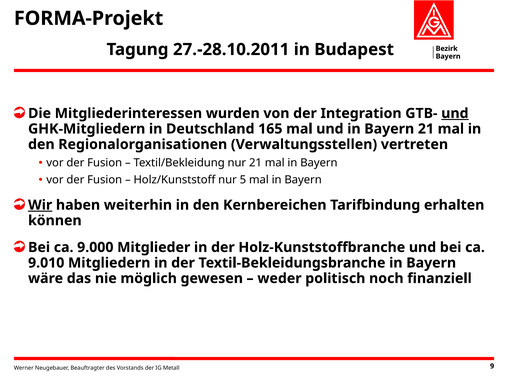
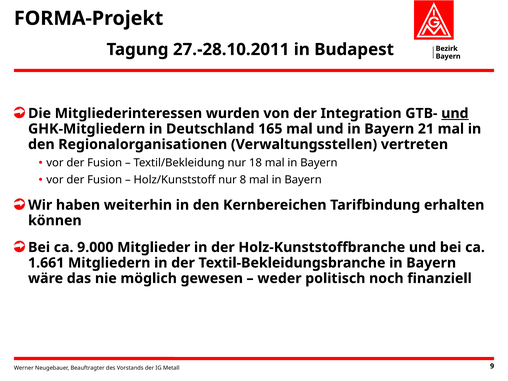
nur 21: 21 -> 18 (255, 163)
5: 5 -> 8 (243, 180)
Wir underline: present -> none (40, 205)
9.010: 9.010 -> 1.661 (46, 263)
